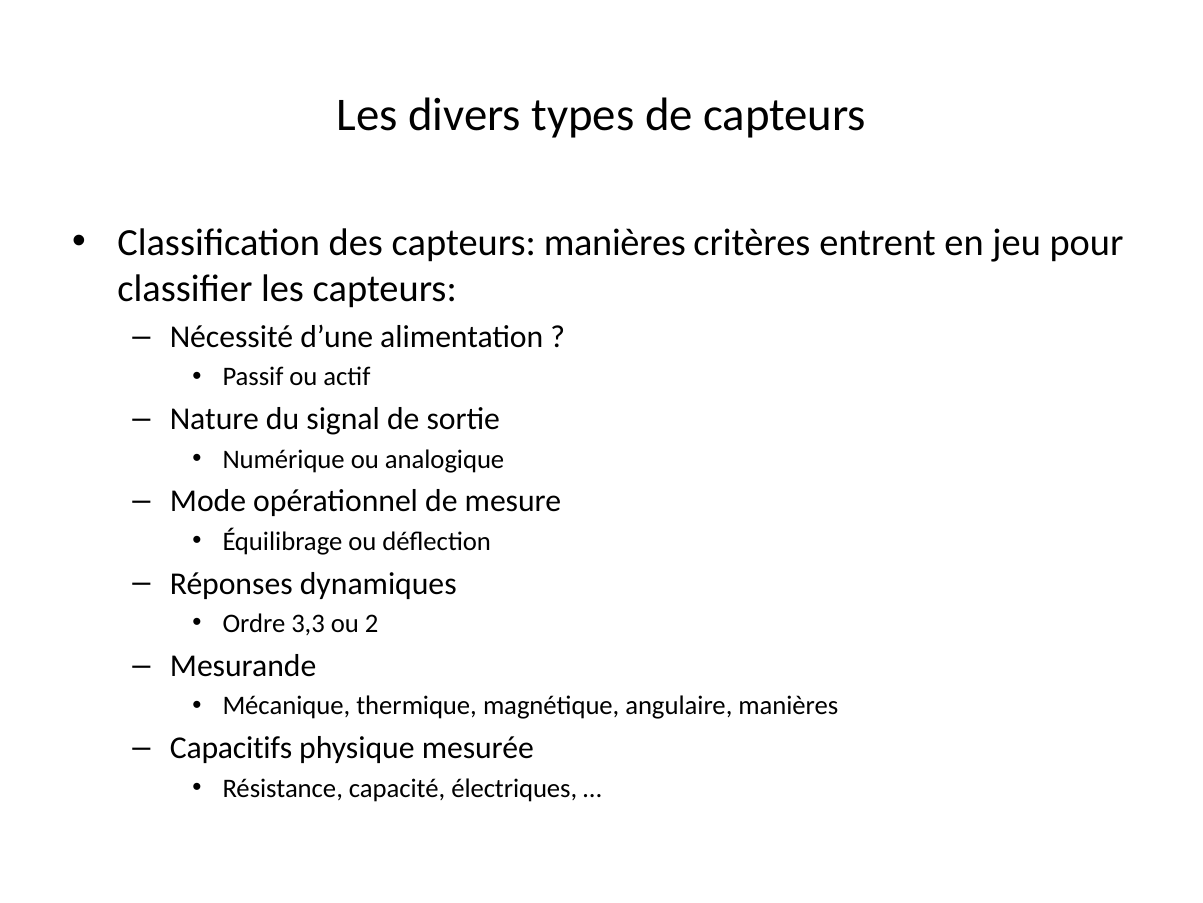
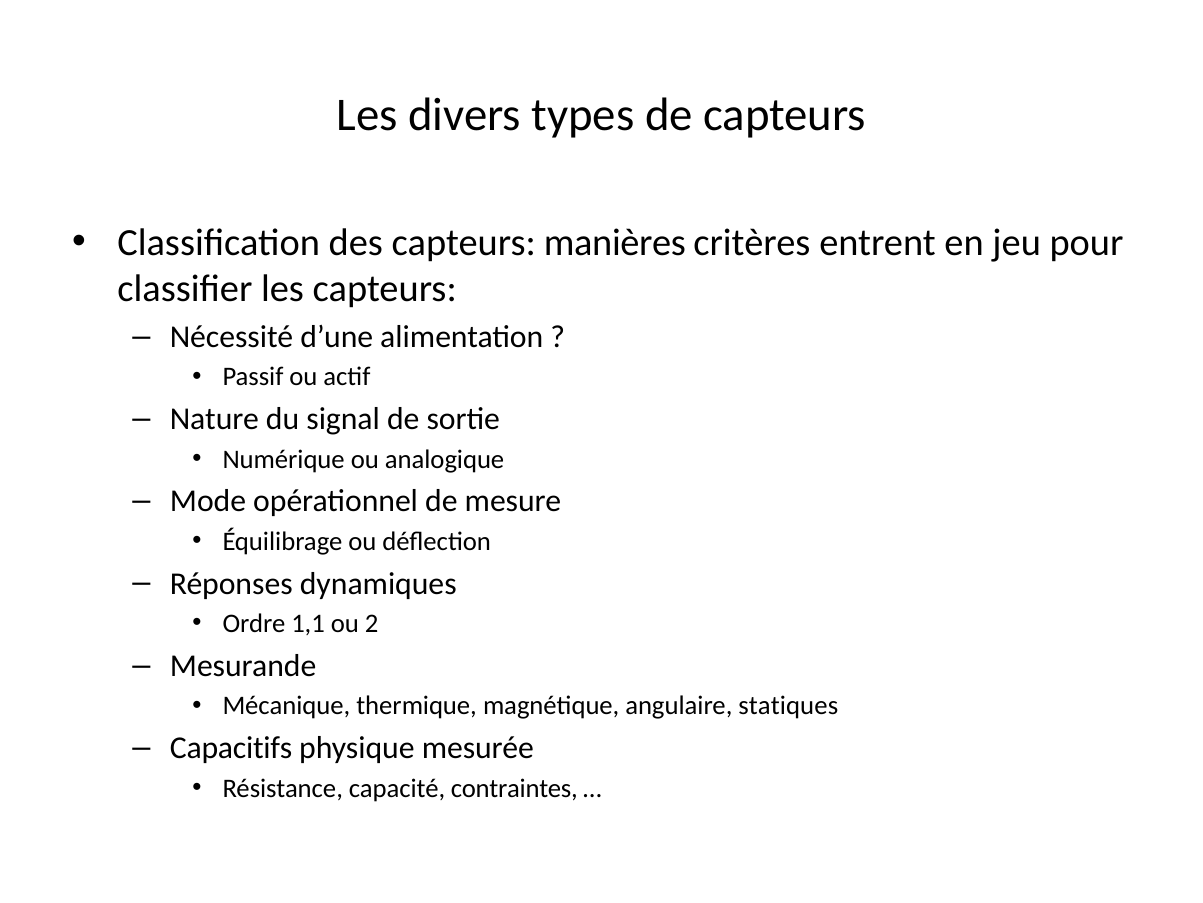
3,3: 3,3 -> 1,1 (308, 623)
angulaire manières: manières -> statiques (788, 705)
électriques: électriques -> contraintes (514, 788)
